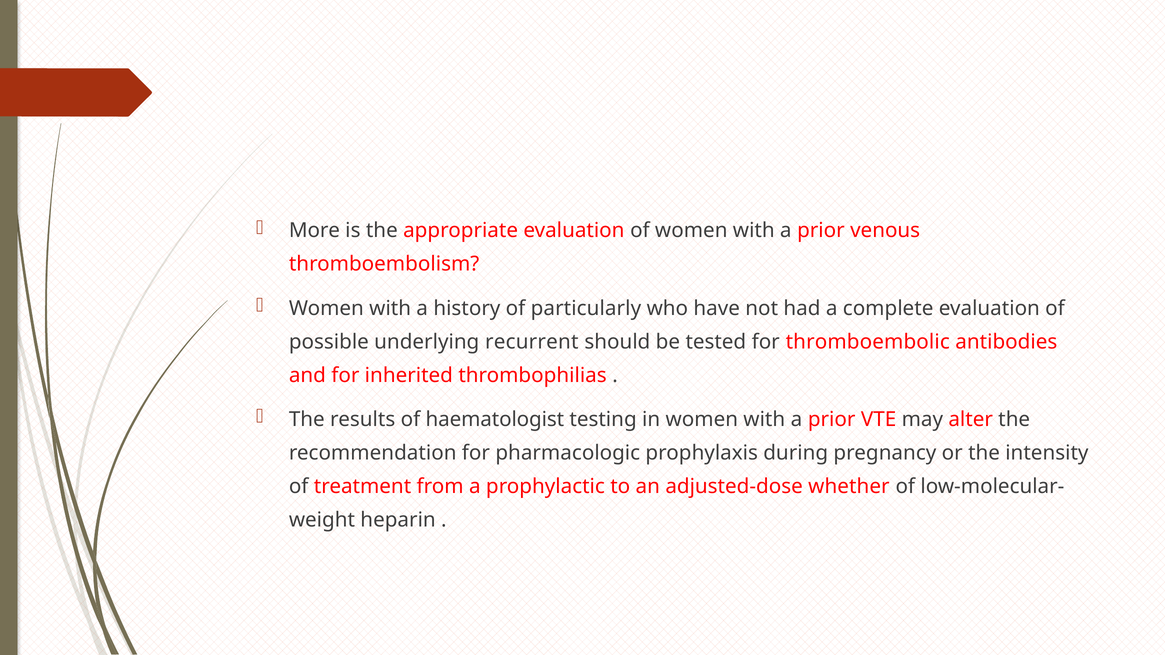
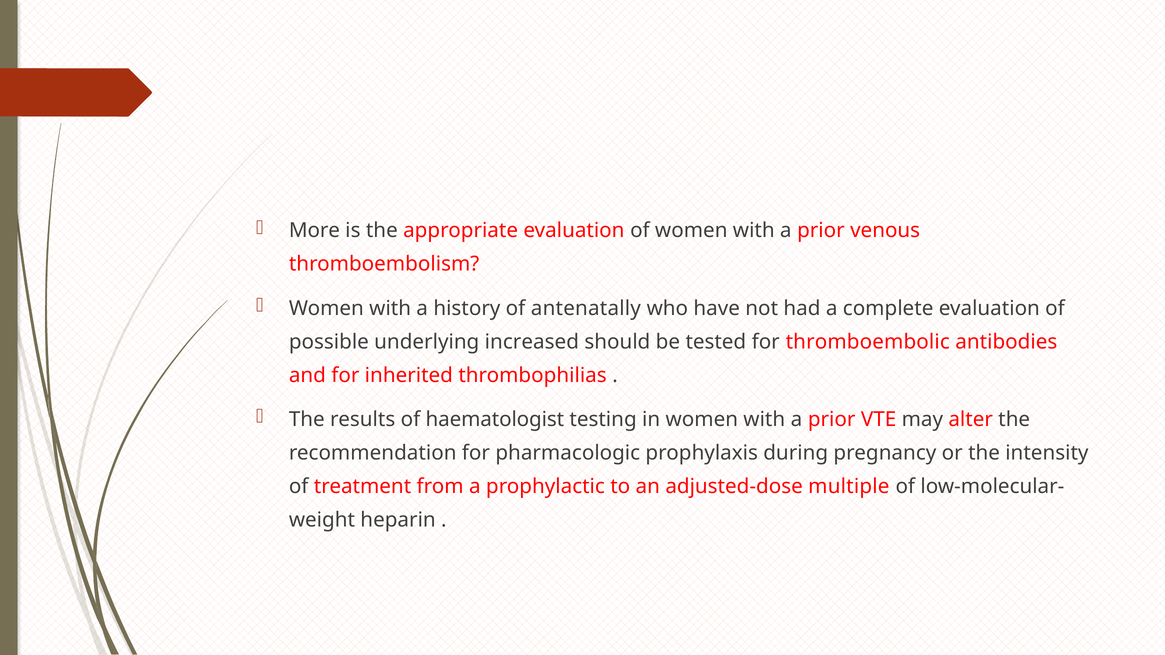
particularly: particularly -> antenatally (586, 309)
recurrent: recurrent -> increased (532, 342)
whether: whether -> multiple (849, 487)
